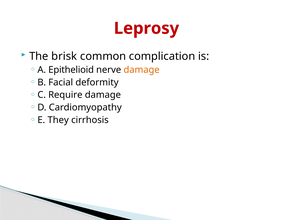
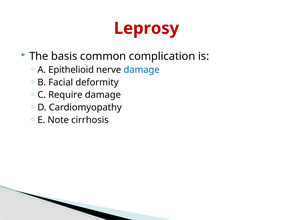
brisk: brisk -> basis (64, 56)
damage colour: orange -> blue (142, 70)
They: They -> Note (58, 120)
